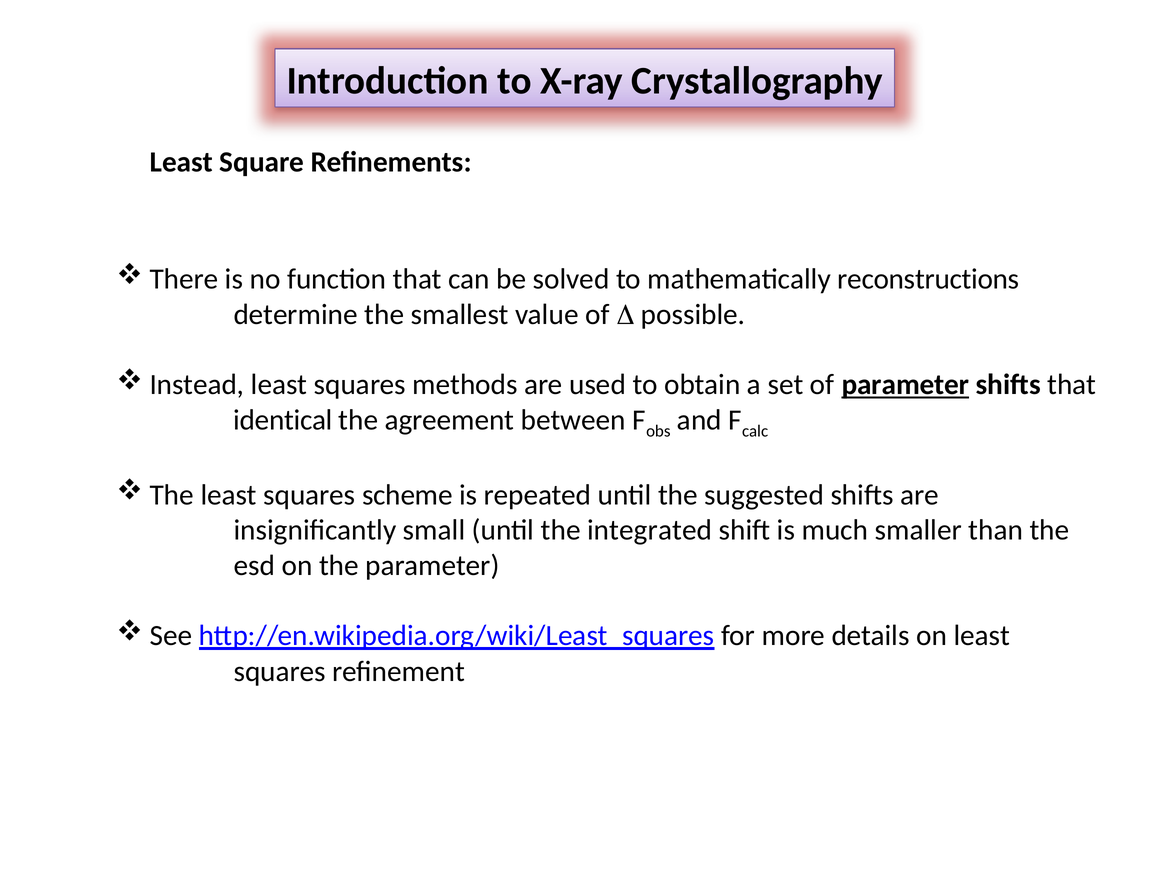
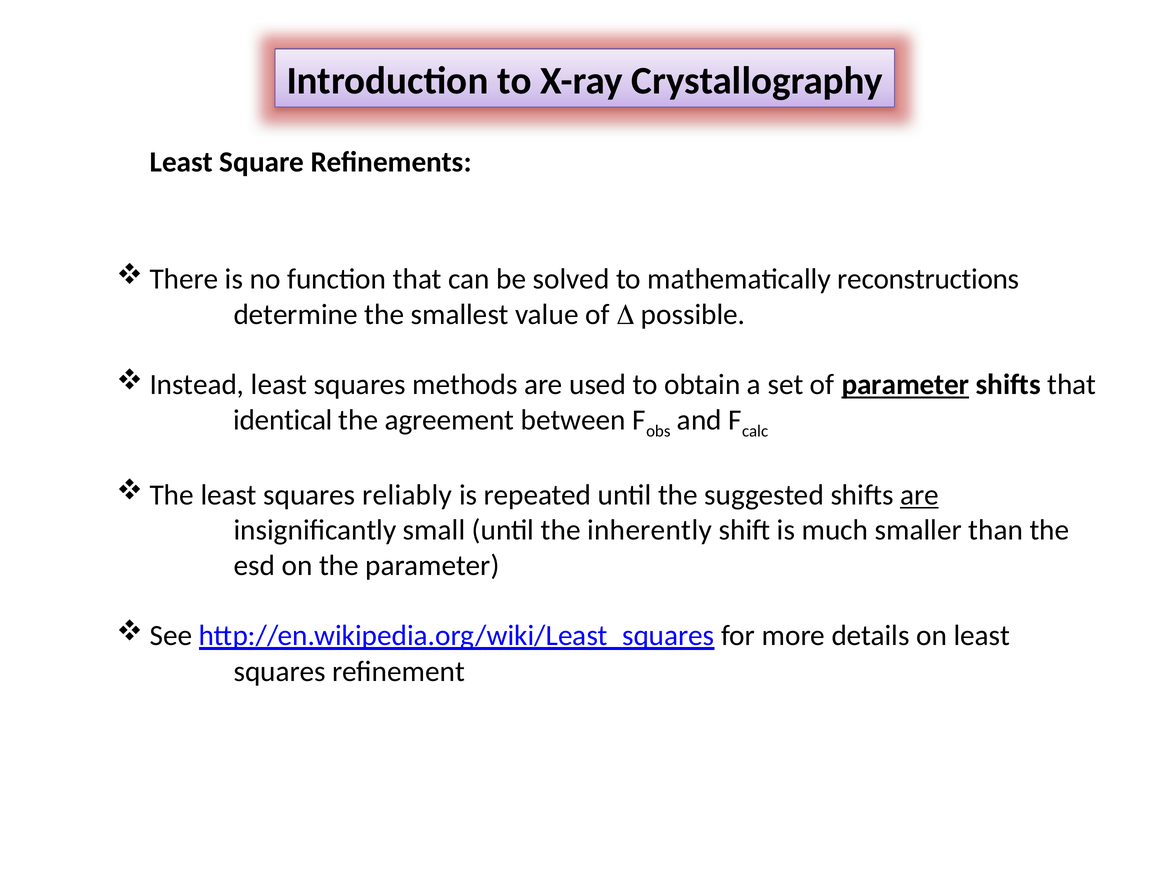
scheme: scheme -> reliably (407, 495)
are underline: none -> present (919, 495)
integrated: integrated -> inherently (650, 530)
